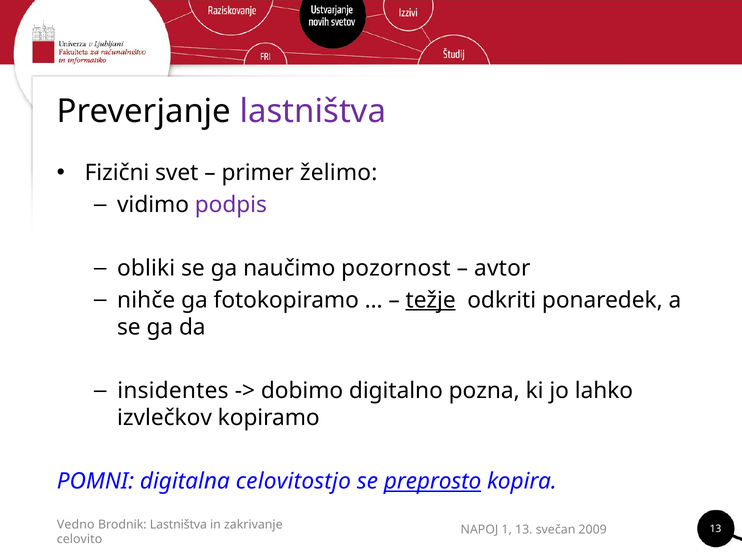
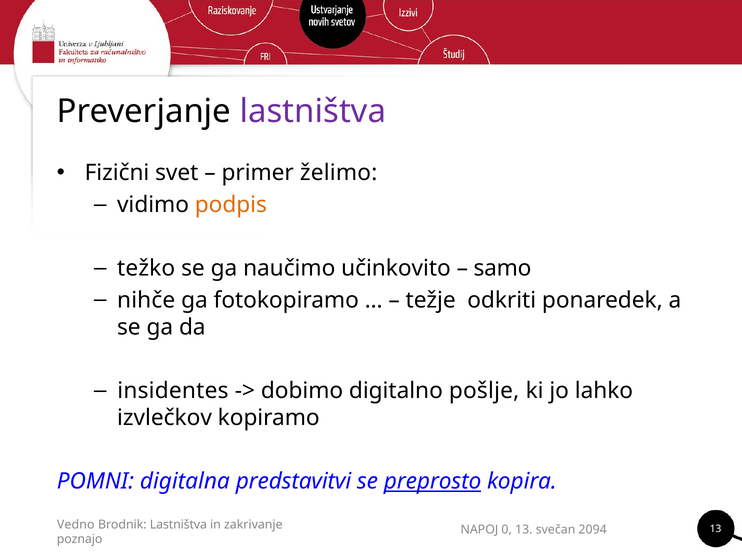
podpis colour: purple -> orange (231, 205)
obliki: obliki -> težko (146, 268)
pozornost: pozornost -> učinkovito (396, 268)
avtor: avtor -> samo (502, 268)
težje underline: present -> none (431, 300)
pozna: pozna -> pošlje (484, 390)
celovitostjo: celovitostjo -> predstavitvi (294, 481)
1: 1 -> 0 (507, 529)
2009: 2009 -> 2094 (593, 529)
celovito: celovito -> poznajo (80, 539)
